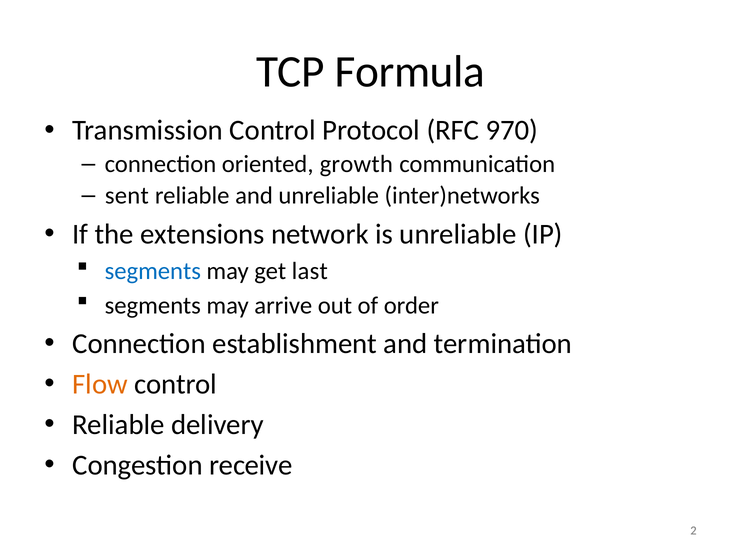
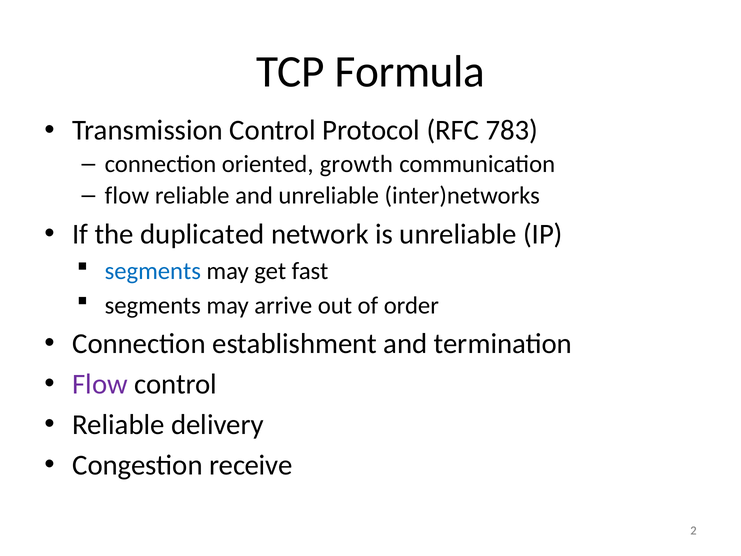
970: 970 -> 783 (512, 130)
sent: sent -> flow (127, 196)
extensions: extensions -> duplicated (202, 234)
last: last -> fast (310, 271)
Flow colour: orange -> purple (100, 384)
